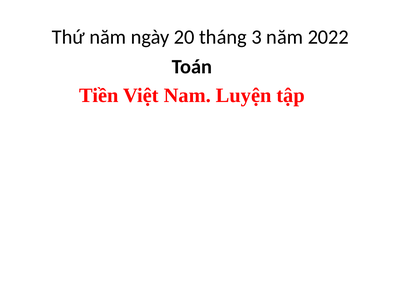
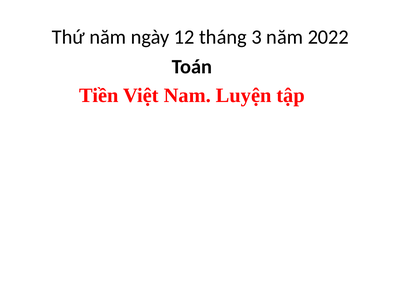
20: 20 -> 12 (184, 37)
